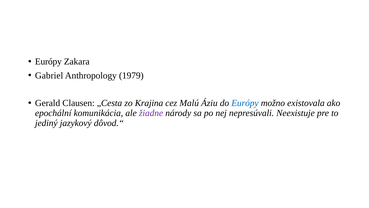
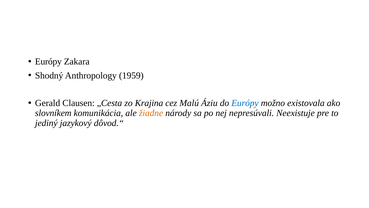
Gabriel: Gabriel -> Shodný (49, 75)
1979: 1979 -> 1959 (131, 75)
epochální: epochální -> slovníkem (53, 113)
žiadne colour: purple -> orange (151, 113)
